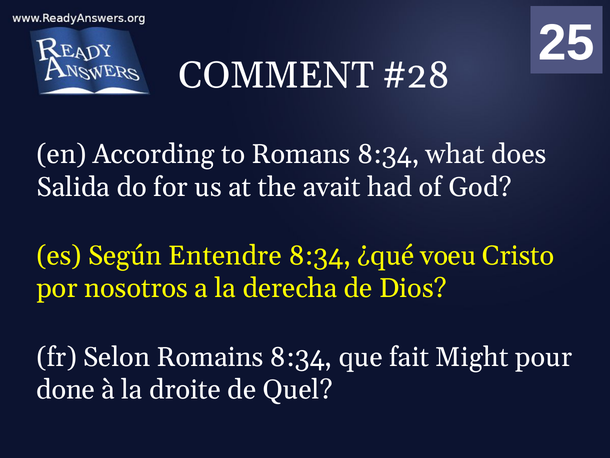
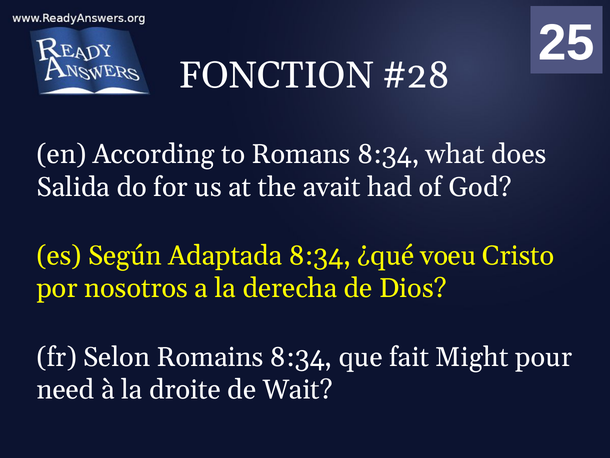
COMMENT: COMMENT -> FONCTION (277, 75)
Entendre: Entendre -> Adaptada (225, 255)
done: done -> need (65, 389)
Quel: Quel -> Wait (298, 389)
